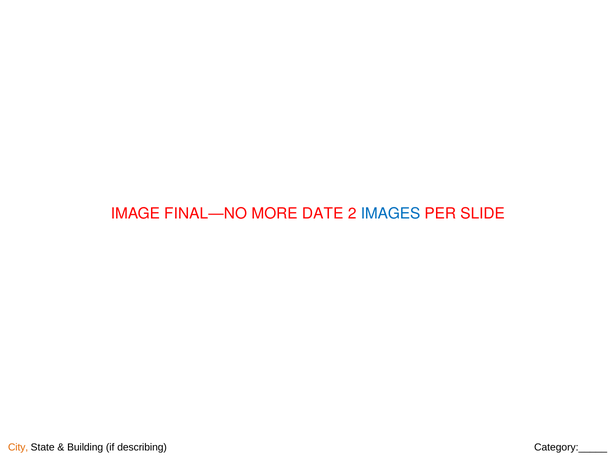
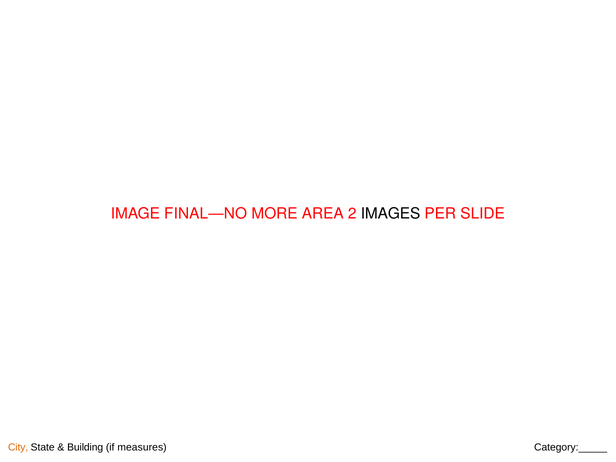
DATE: DATE -> AREA (323, 214)
IMAGES colour: blue -> black (391, 214)
describing: describing -> measures (142, 447)
